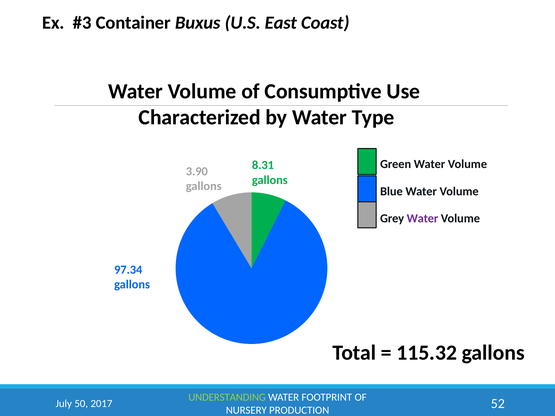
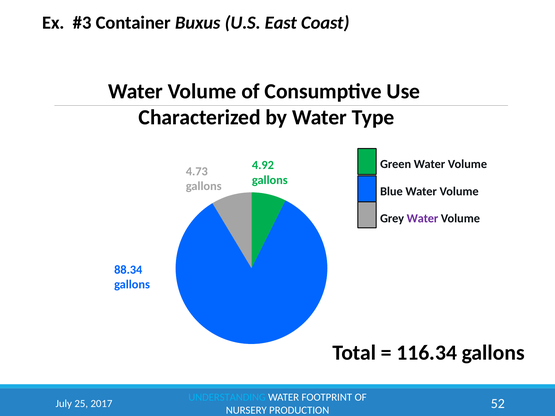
8.31: 8.31 -> 4.92 (263, 165)
3.90: 3.90 -> 4.73 (197, 172)
97.34: 97.34 -> 88.34 (128, 270)
115.32: 115.32 -> 116.34 (427, 353)
UNDERSTANDING colour: light green -> light blue (227, 397)
50: 50 -> 25 (81, 404)
